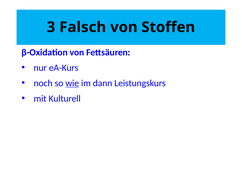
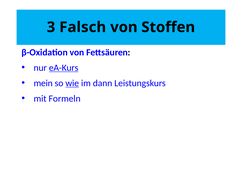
eA-Kurs underline: none -> present (64, 68)
noch: noch -> mein (43, 83)
Kulturell: Kulturell -> Formeln (65, 98)
